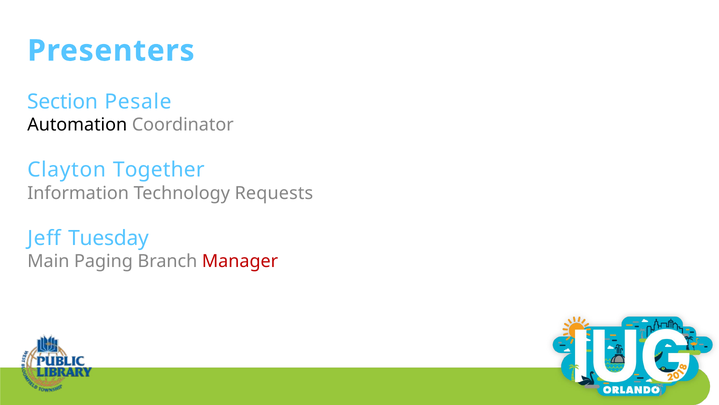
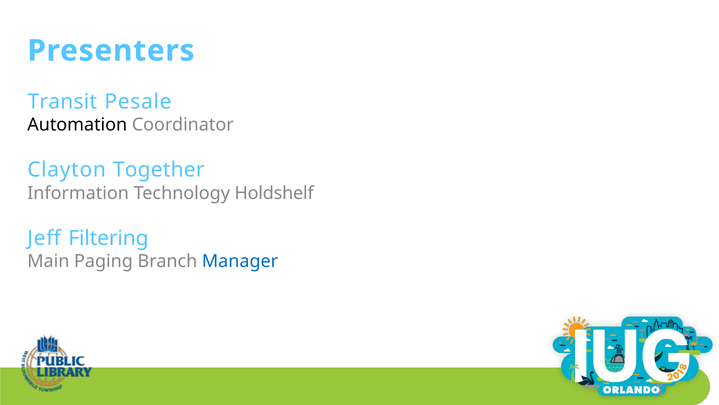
Section: Section -> Transit (62, 101)
Requests: Requests -> Holdshelf (274, 193)
Tuesday: Tuesday -> Filtering (108, 238)
Manager colour: red -> blue (240, 261)
